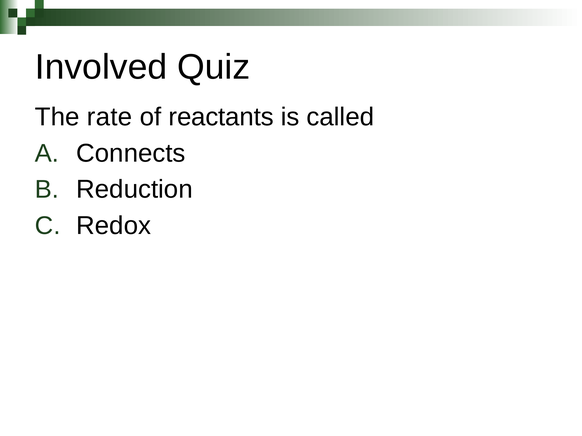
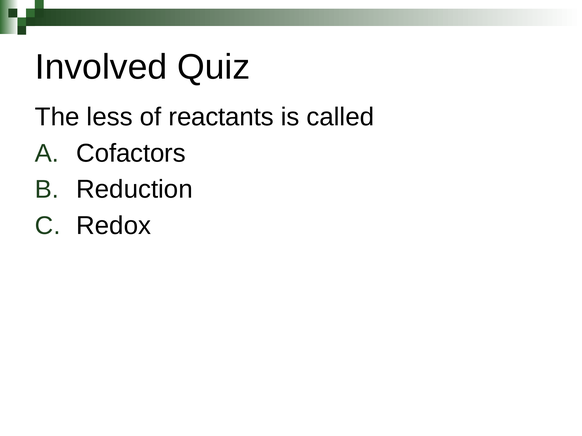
rate: rate -> less (110, 117)
Connects: Connects -> Cofactors (131, 153)
